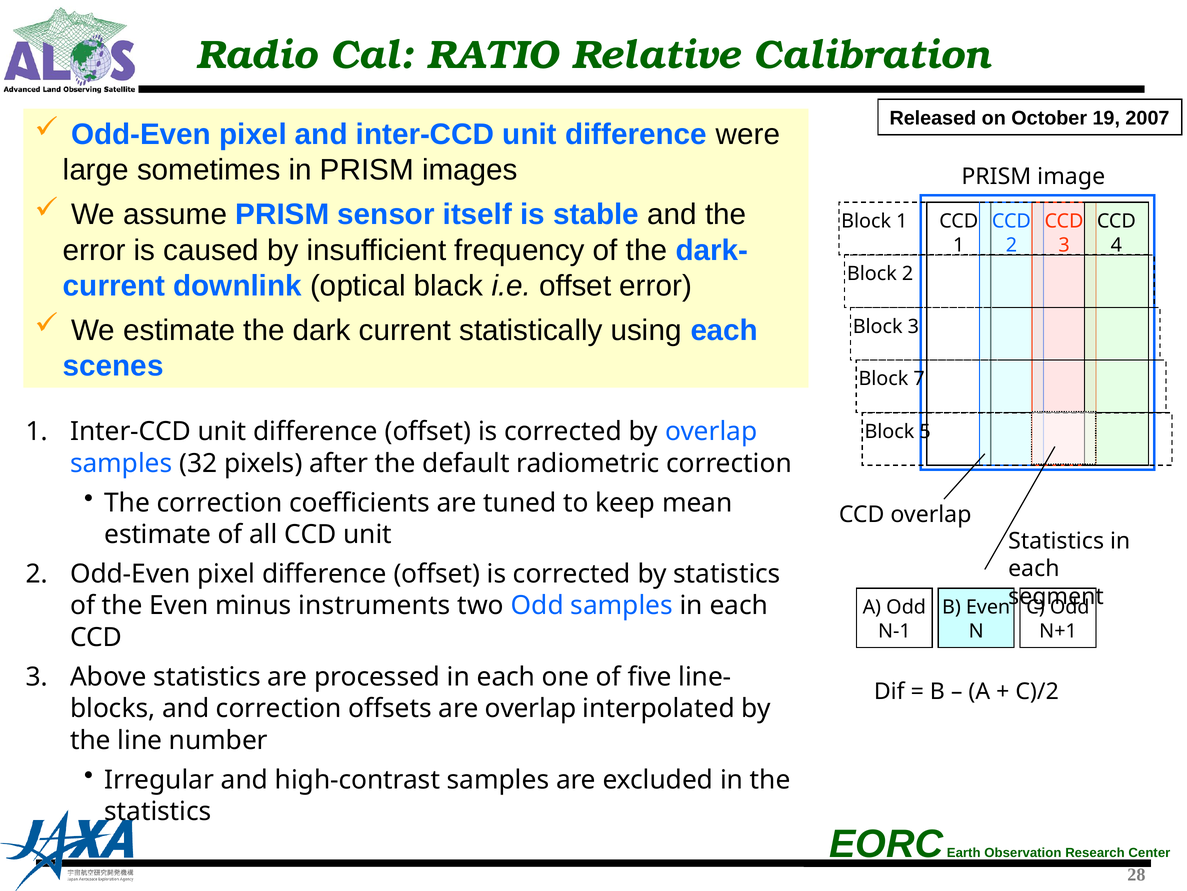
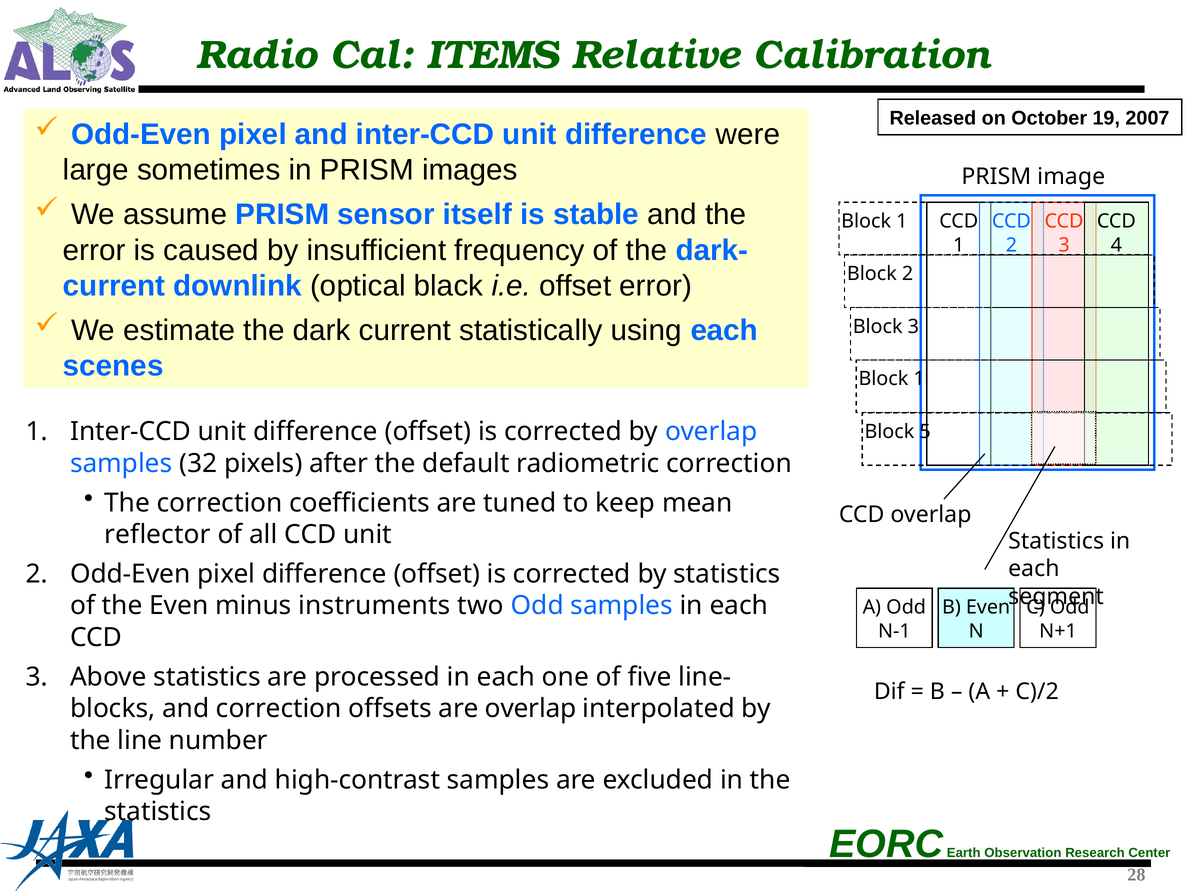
RATIO: RATIO -> ITEMS (493, 55)
7: 7 -> 1 (919, 379)
estimate: estimate -> reflector (158, 534)
